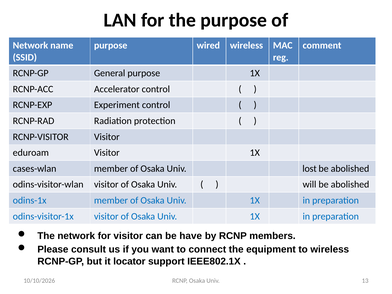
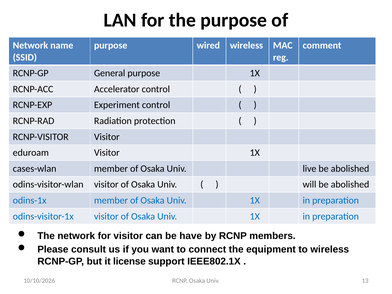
lost: lost -> live (309, 169)
locator: locator -> license (129, 261)
